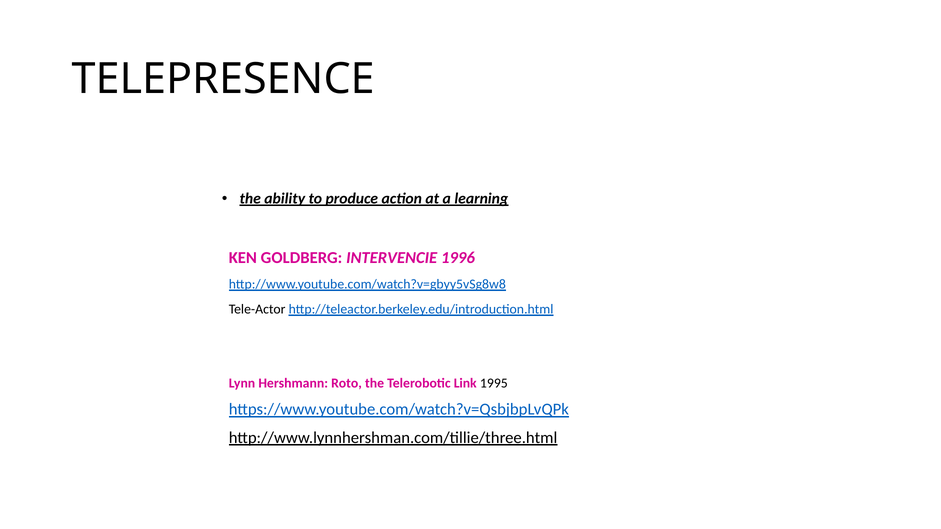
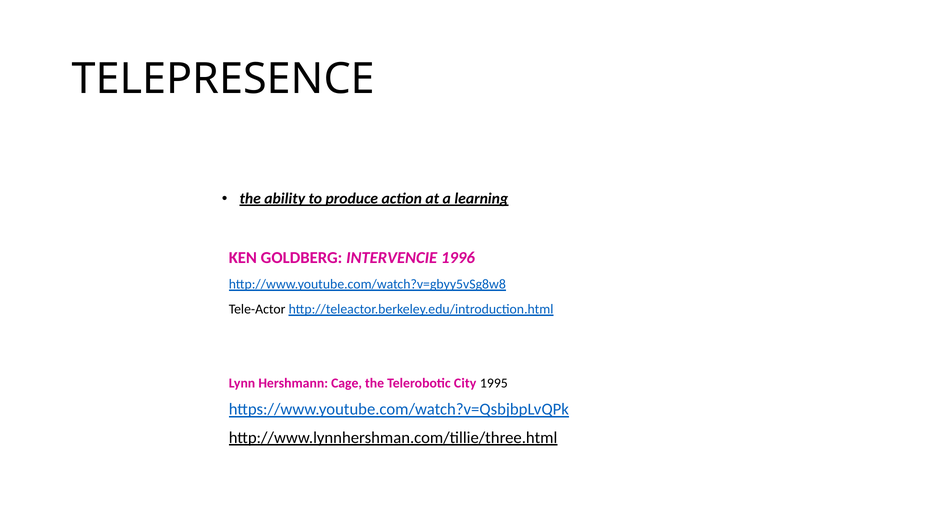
Roto: Roto -> Cage (347, 383)
Link: Link -> City (465, 383)
